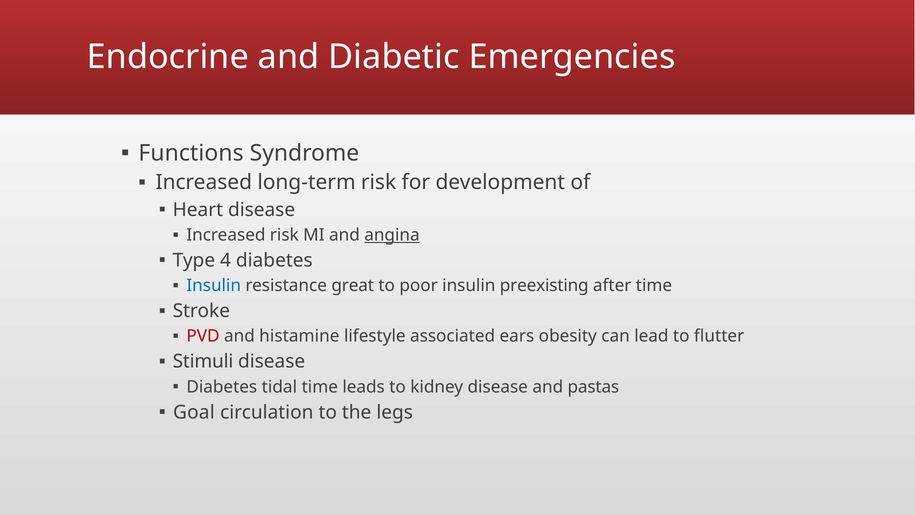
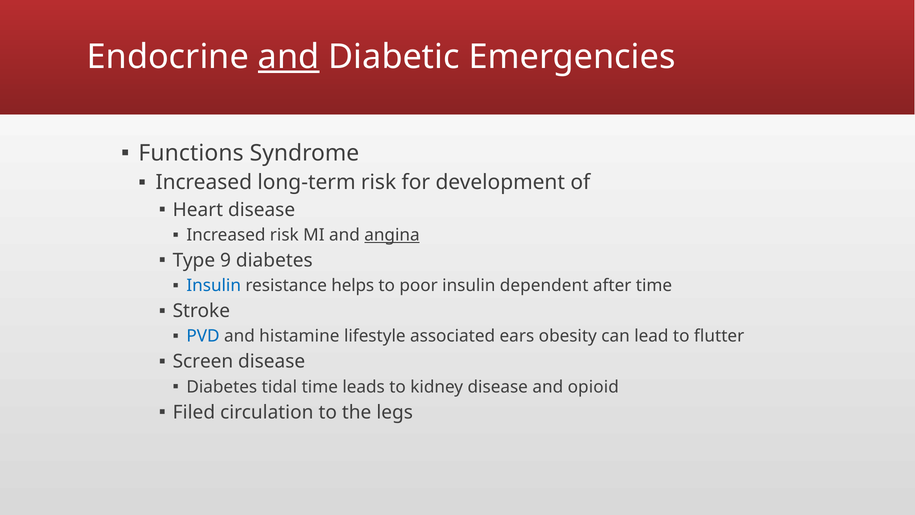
and underline: none -> present (289, 57)
4: 4 -> 9 (226, 260)
great: great -> helps (353, 286)
preexisting: preexisting -> dependent (544, 286)
PVD colour: red -> blue (203, 336)
Stimuli: Stimuli -> Screen (203, 361)
pastas: pastas -> opioid (593, 387)
Goal: Goal -> Filed (194, 412)
